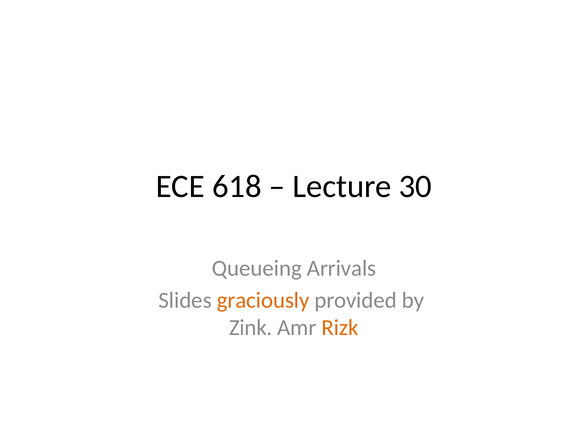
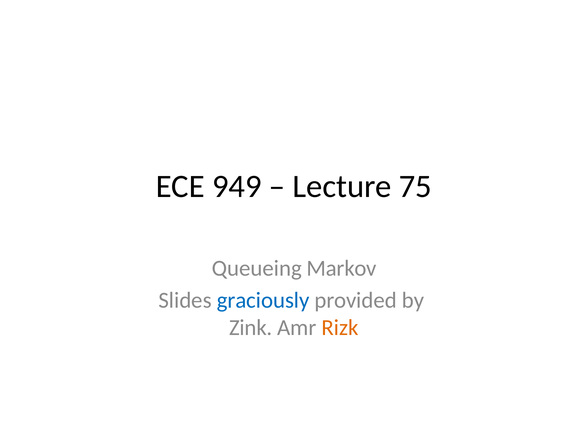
618: 618 -> 949 (237, 187)
30: 30 -> 75 (415, 187)
Arrivals: Arrivals -> Markov (342, 268)
graciously colour: orange -> blue (263, 300)
